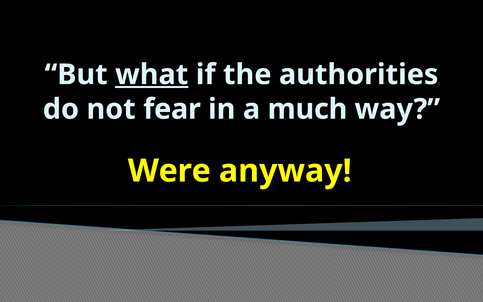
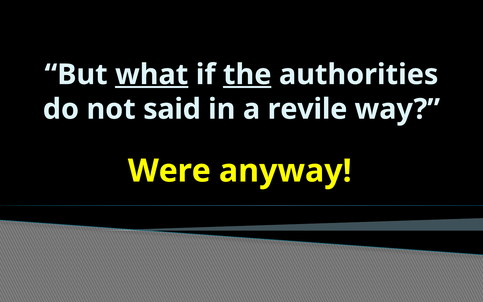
the underline: none -> present (247, 75)
fear: fear -> said (172, 109)
much: much -> revile (307, 109)
